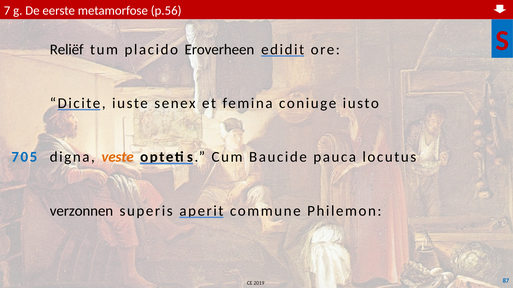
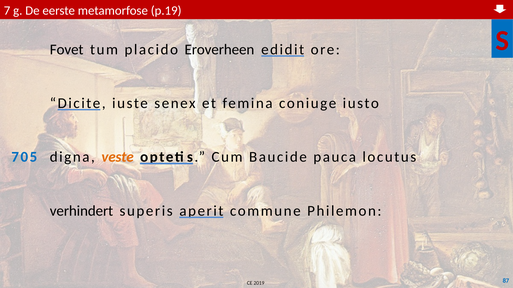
p.56: p.56 -> p.19 (166, 10)
Reliëf: Reliëf -> Fovet (67, 50)
verzonnen: verzonnen -> verhindert (81, 211)
